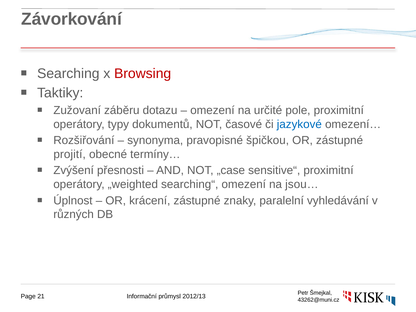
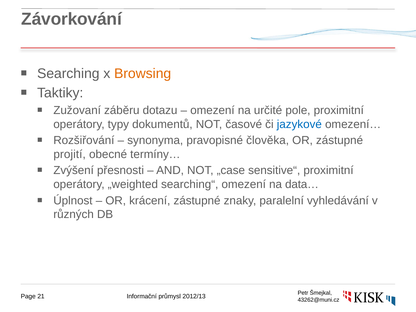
Browsing colour: red -> orange (143, 74)
špičkou: špičkou -> člověka (268, 140)
jsou…: jsou… -> data… (302, 184)
